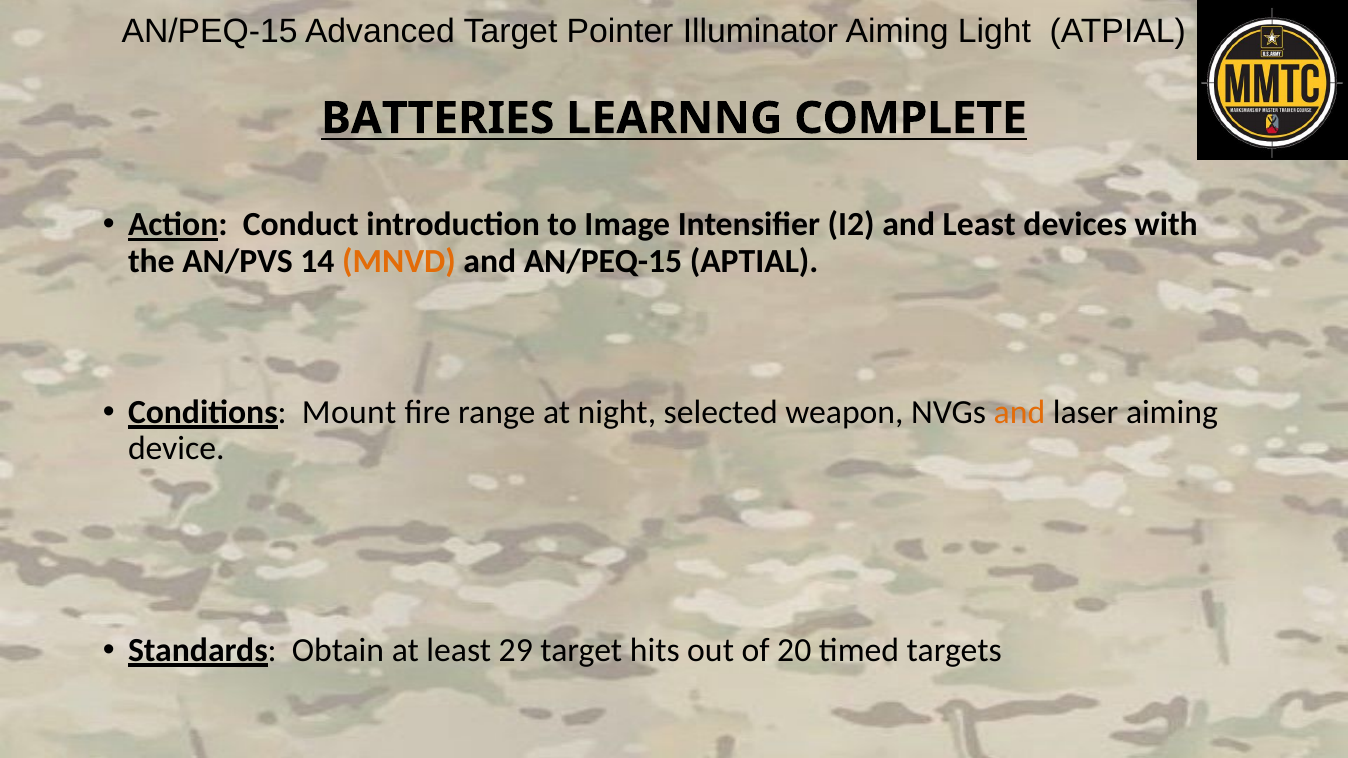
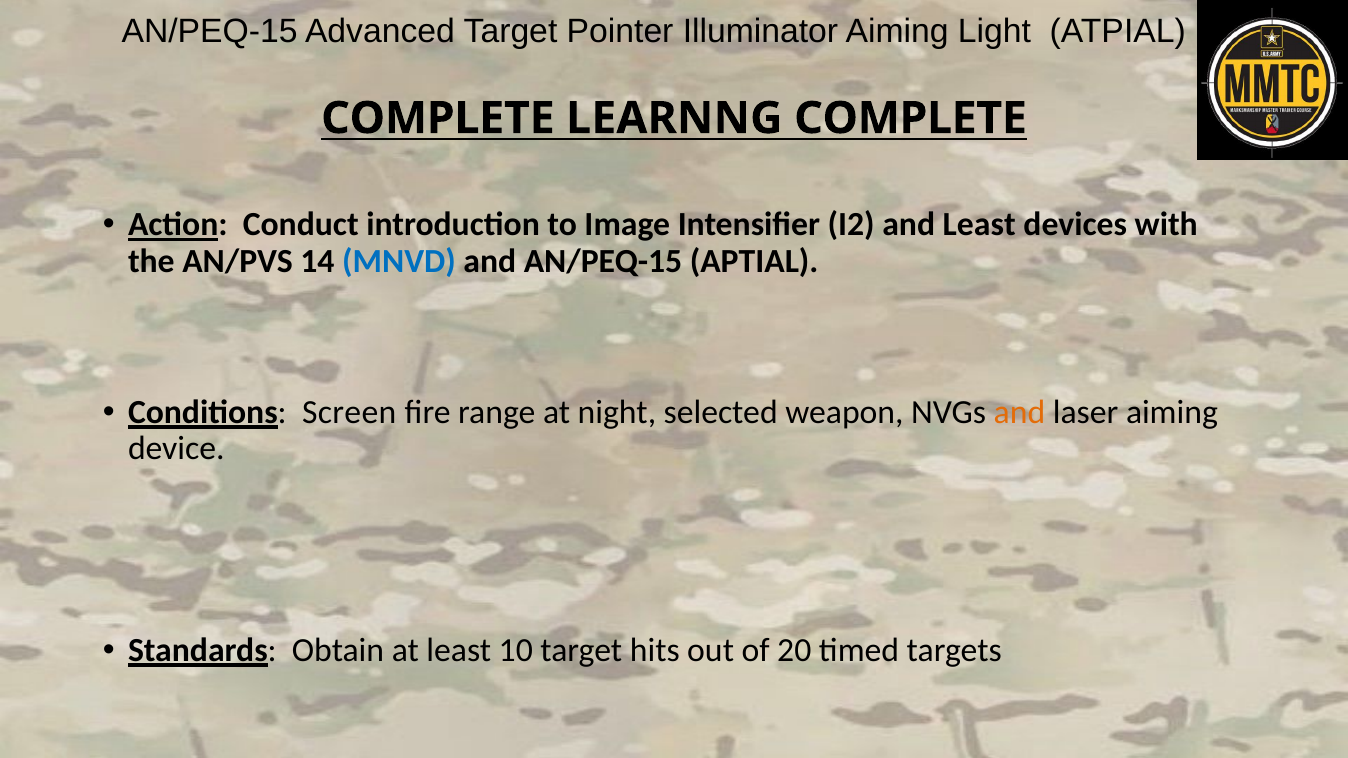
BATTERIES: BATTERIES -> COMPLETE (438, 118)
MNVD colour: orange -> blue (399, 261)
Mount: Mount -> Screen (349, 413)
29: 29 -> 10 (516, 651)
